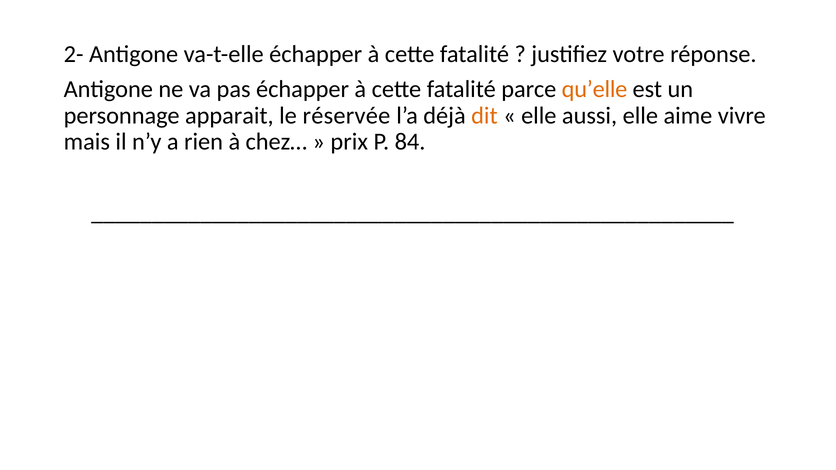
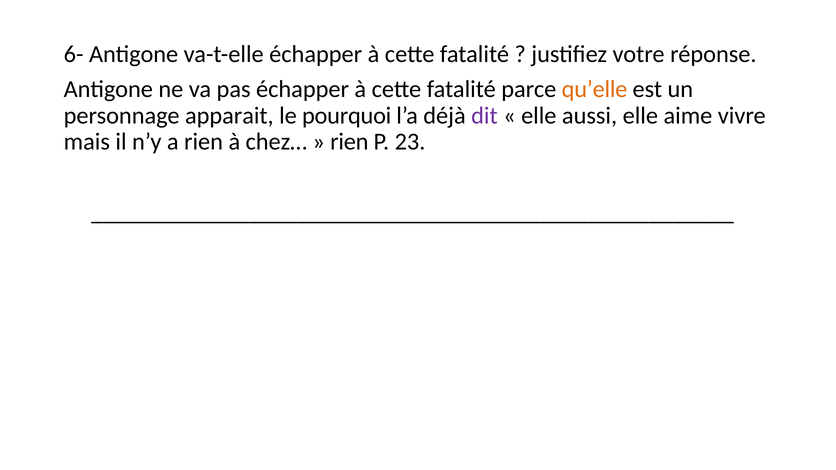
2-: 2- -> 6- (74, 54)
réservée: réservée -> pourquoi (347, 116)
dit colour: orange -> purple (484, 116)
prix: prix -> rien (349, 142)
84: 84 -> 23 (410, 142)
